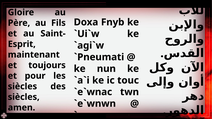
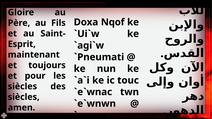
Fnyb: Fnyb -> Nqof (113, 22)
